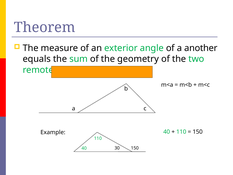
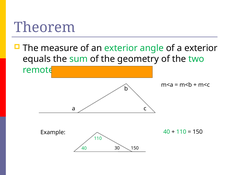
a another: another -> exterior (201, 48)
